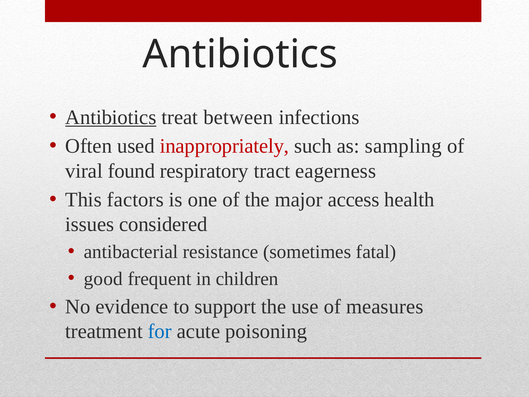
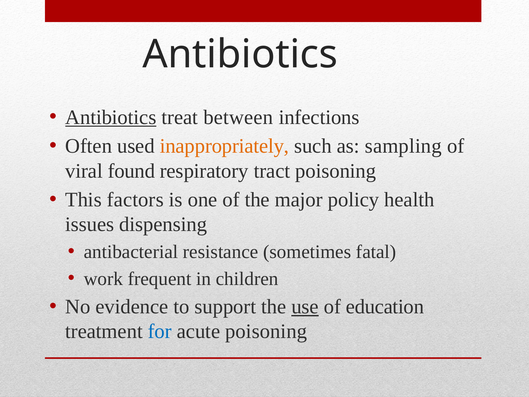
inappropriately colour: red -> orange (224, 146)
tract eagerness: eagerness -> poisoning (336, 171)
access: access -> policy (354, 200)
considered: considered -> dispensing (163, 224)
good: good -> work (103, 279)
use underline: none -> present (305, 307)
measures: measures -> education (385, 307)
